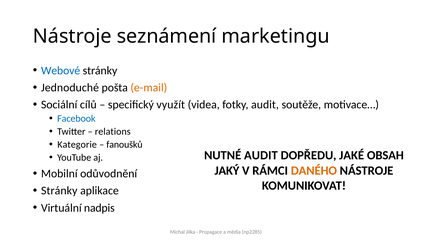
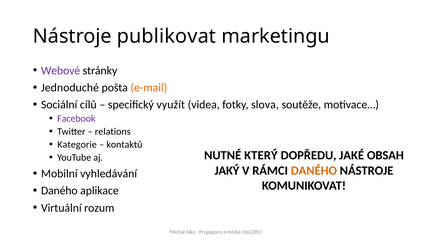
seznámení: seznámení -> publikovat (166, 36)
Webové colour: blue -> purple (61, 70)
fotky audit: audit -> slova (265, 105)
Facebook colour: blue -> purple (76, 119)
fanoušků: fanoušků -> kontaktů (124, 145)
NUTNÉ AUDIT: AUDIT -> KTERÝ (261, 155)
odůvodnění: odůvodnění -> vyhledávání (109, 174)
Stránky: Stránky -> Daného (59, 191)
nadpis: nadpis -> rozum (99, 208)
